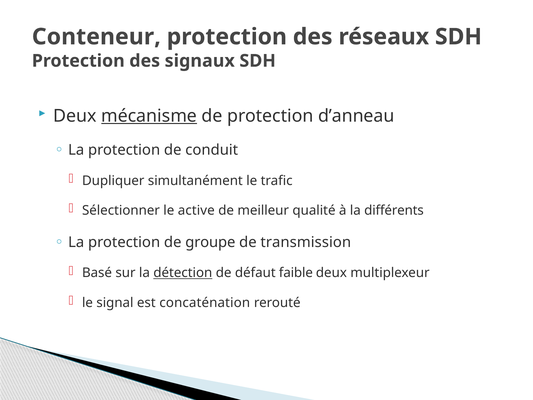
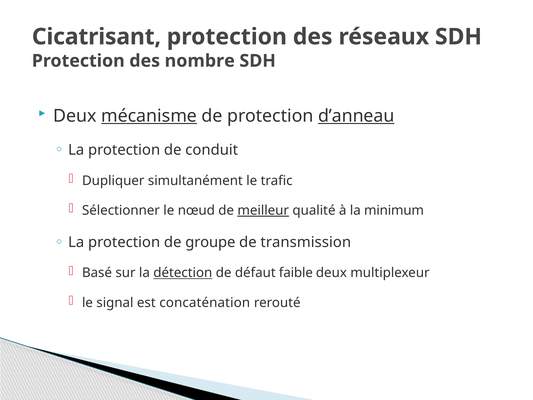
Conteneur: Conteneur -> Cicatrisant (96, 37)
signaux: signaux -> nombre (200, 61)
d’anneau underline: none -> present (356, 116)
active: active -> nœud (196, 210)
meilleur underline: none -> present (263, 210)
différents: différents -> minimum (394, 210)
